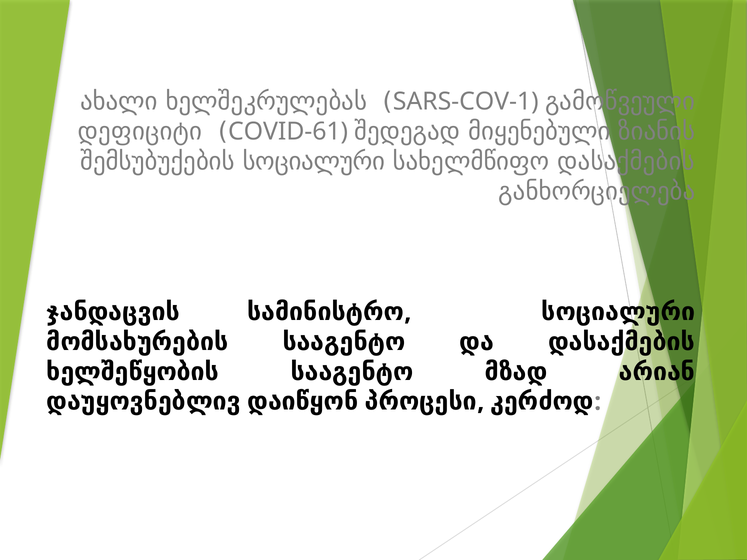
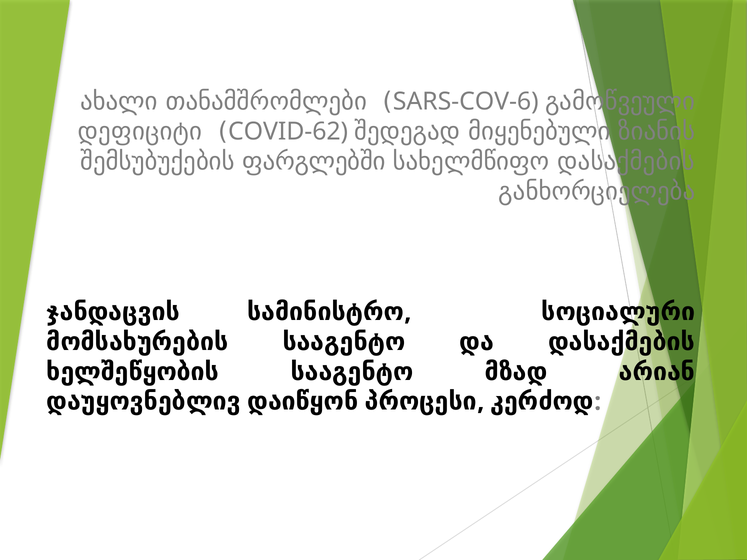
ხელშეკრულებას: ხელშეკრულებას -> თანამშრომლები (266, 102)
SARS-COV-1: SARS-COV-1 -> SARS-COV-6 (466, 102)
COVID-61: COVID-61 -> COVID-62 (288, 132)
შემსუბუქების სოციალური: სოციალური -> ფარგლებში (314, 162)
